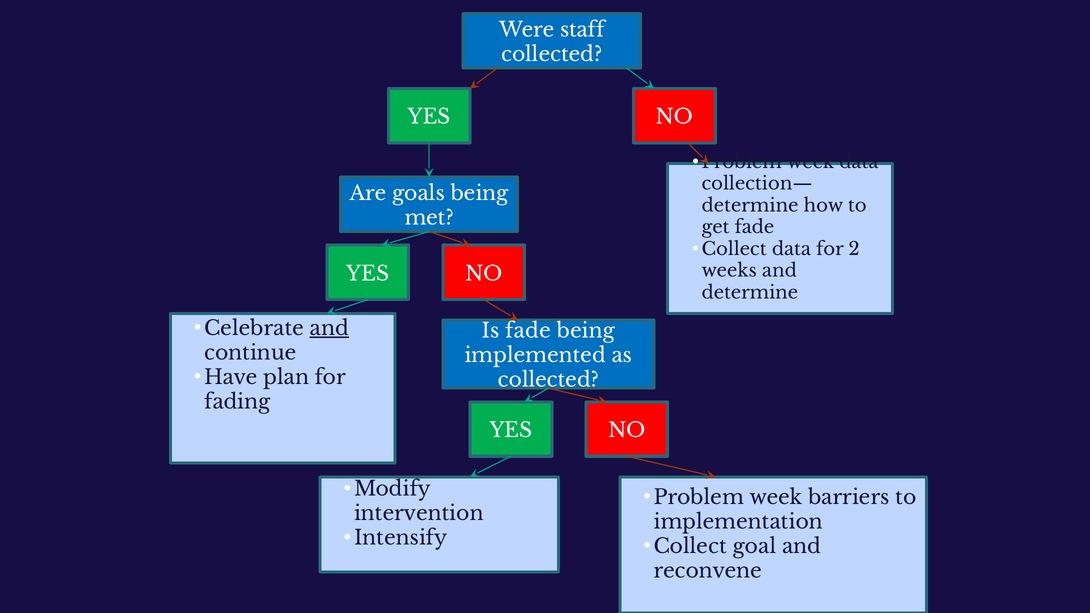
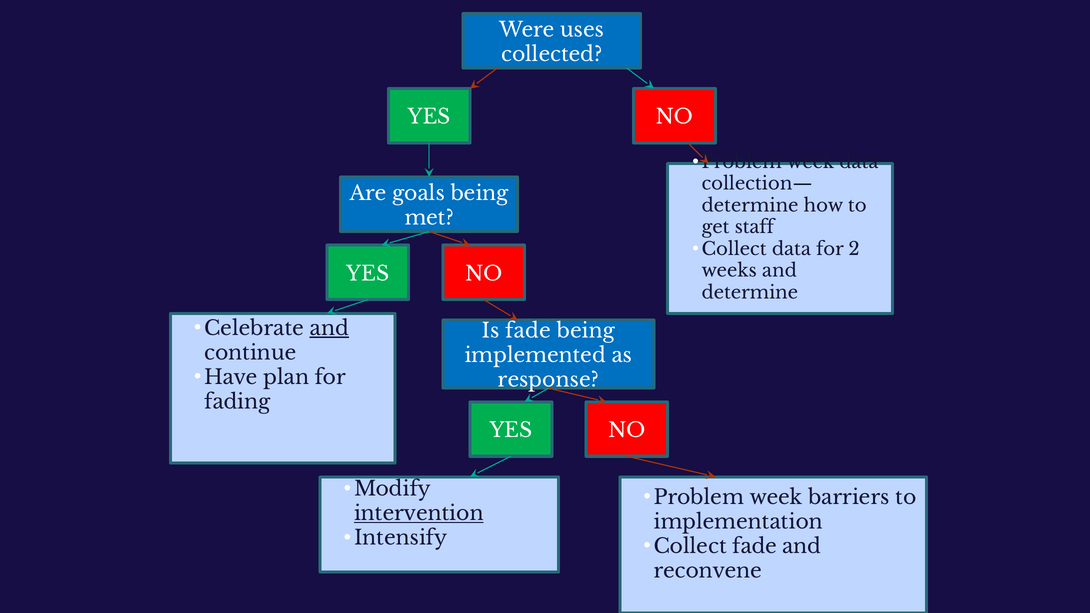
staff: staff -> uses (582, 30)
get fade: fade -> staff (754, 227)
collected: collected -> response (548, 380)
intervention underline: none -> present (419, 514)
Collect goal: goal -> fade (755, 546)
